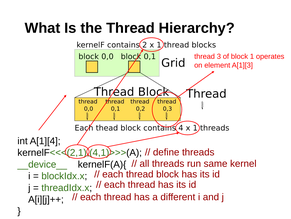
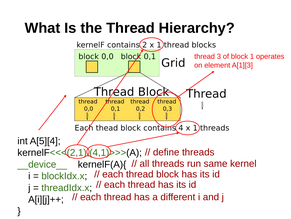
A[1][4: A[1][4 -> A[5][4 (45, 141)
